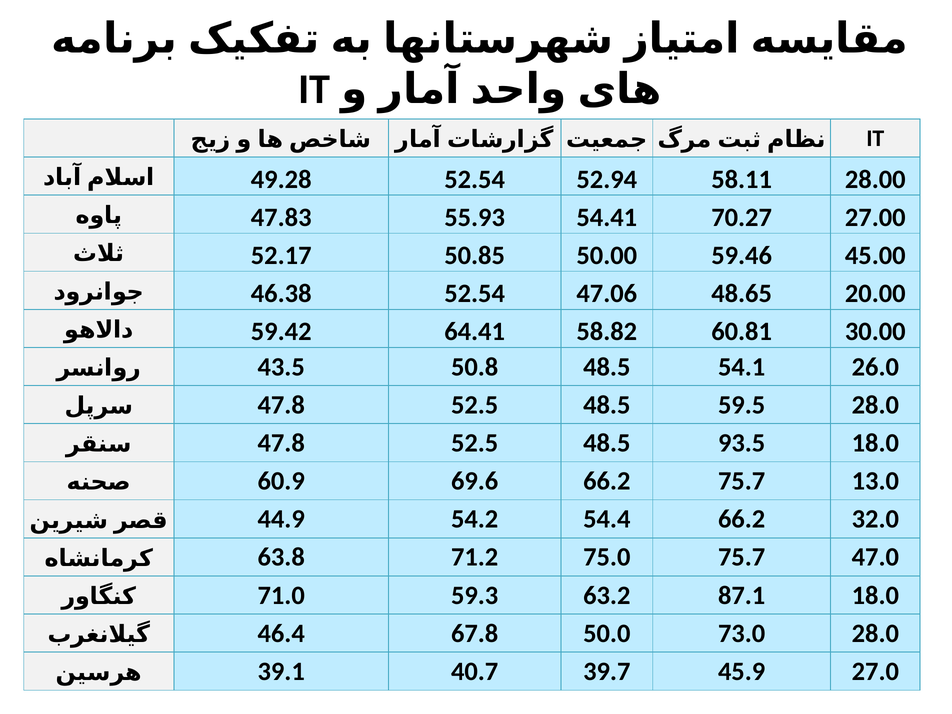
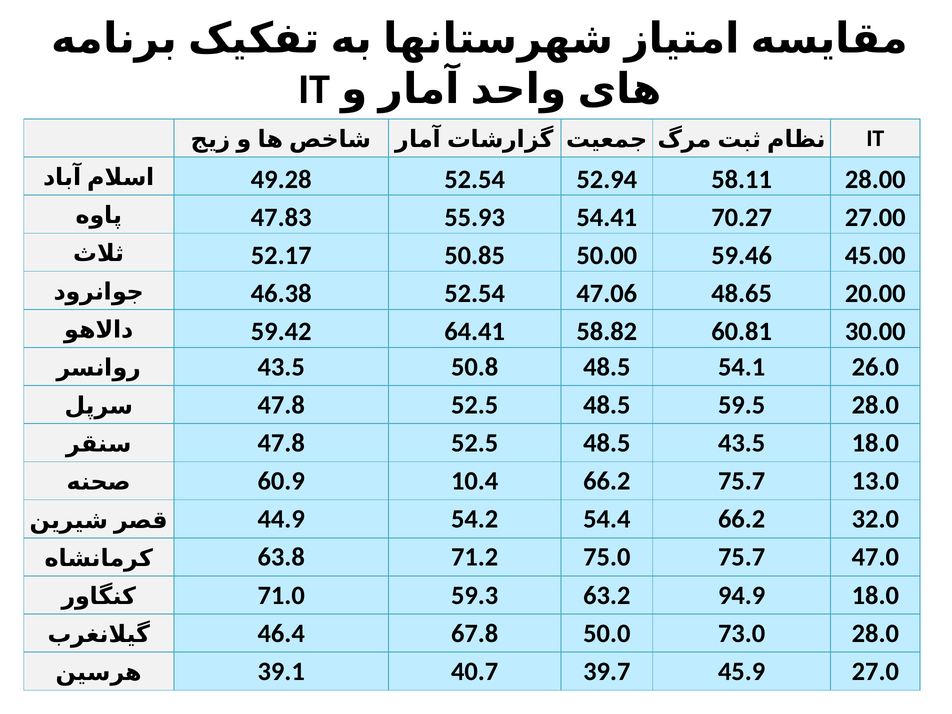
48.5 93.5: 93.5 -> 43.5 (742, 443)
69.6: 69.6 -> 10.4 (475, 481)
87.1: 87.1 -> 94.9 (742, 595)
